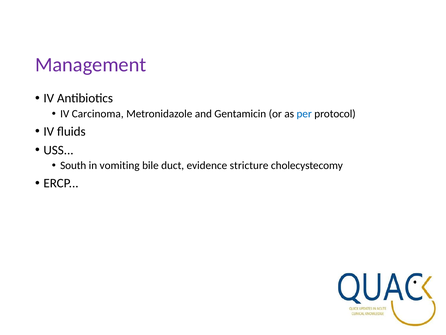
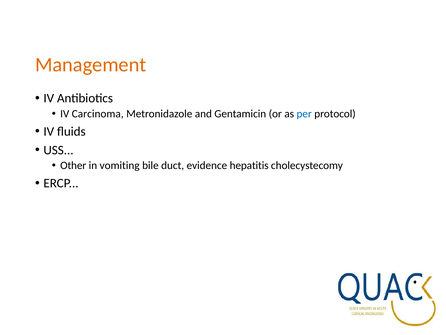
Management colour: purple -> orange (91, 65)
South: South -> Other (73, 165)
stricture: stricture -> hepatitis (249, 165)
